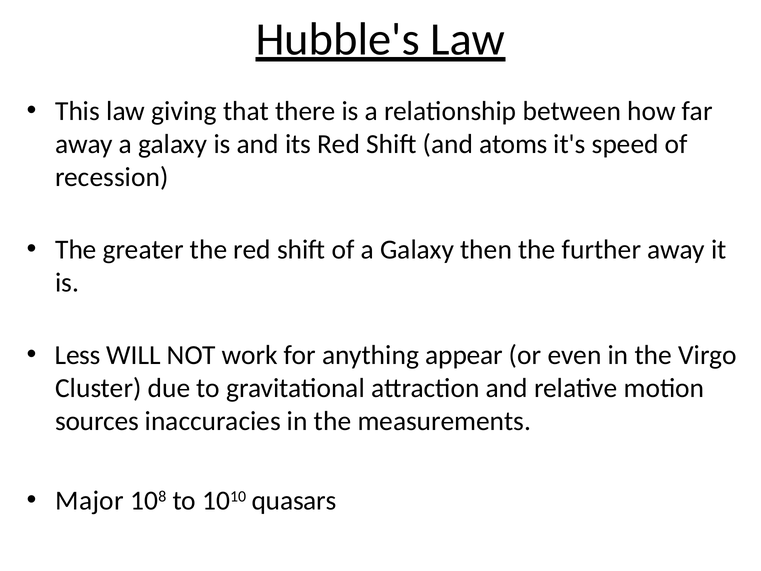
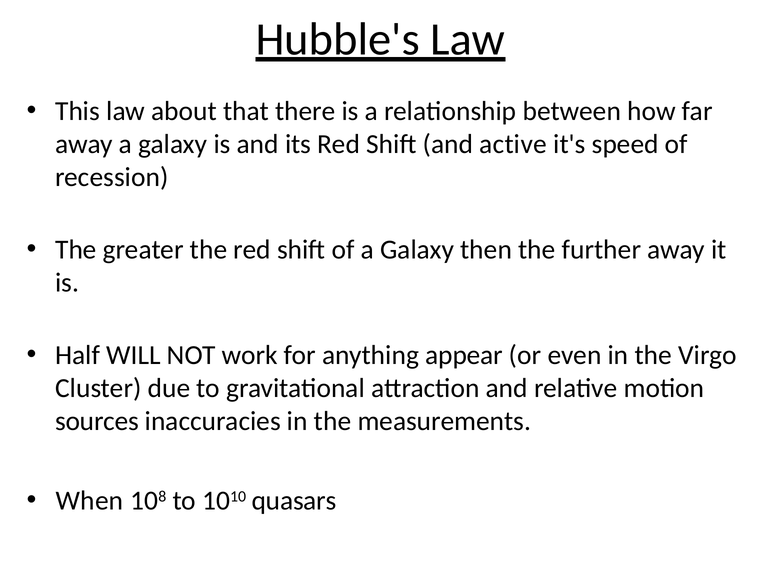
giving: giving -> about (184, 111)
atoms: atoms -> active (513, 144)
Less: Less -> Half (78, 355)
Major: Major -> When (90, 501)
